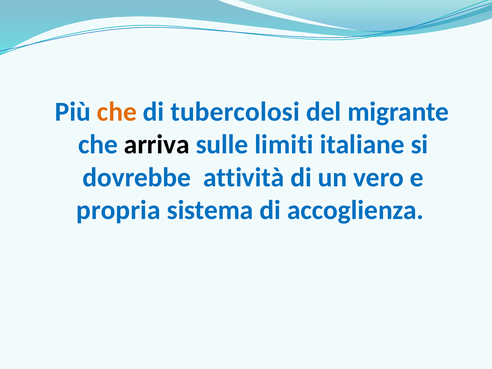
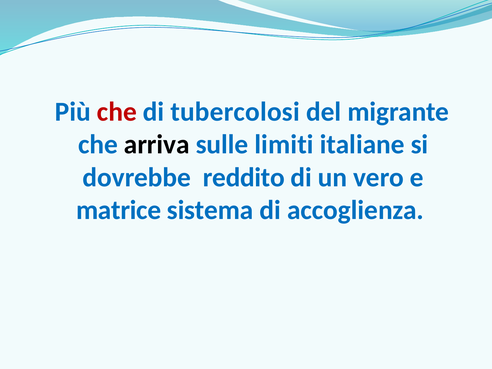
che colour: orange -> red (117, 112)
attività: attività -> reddito (244, 177)
propria: propria -> matrice (119, 210)
